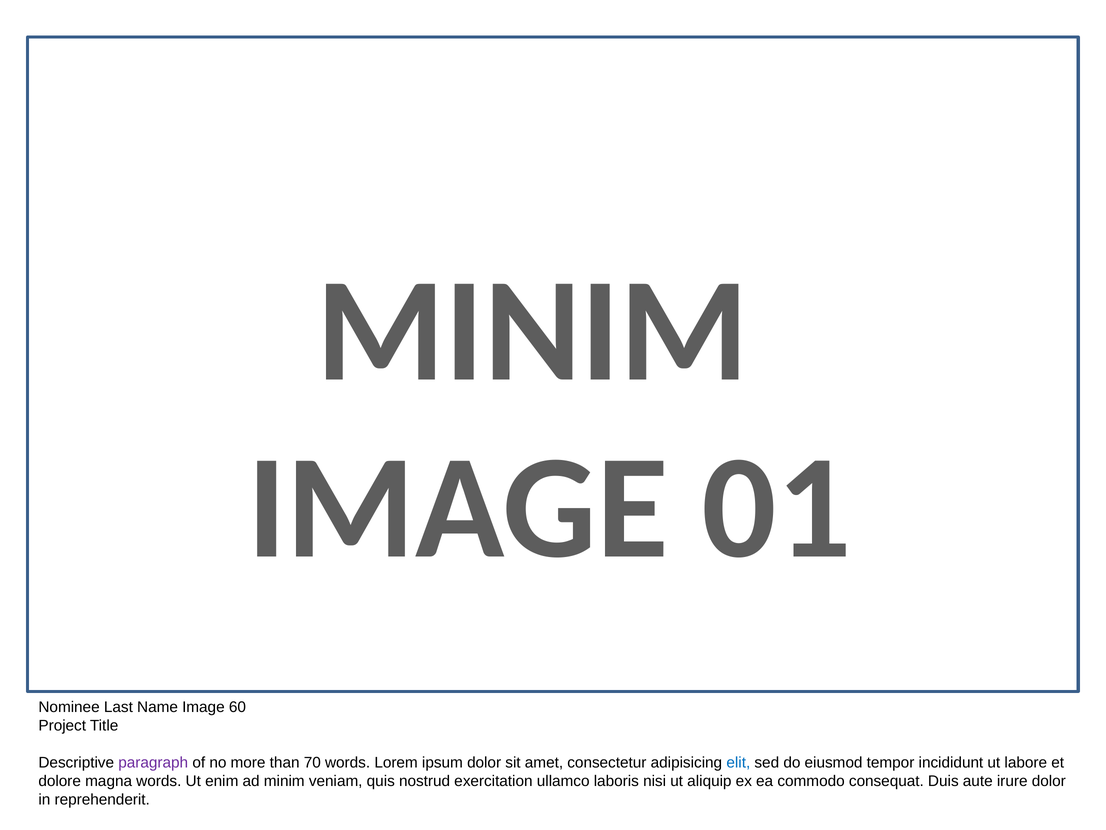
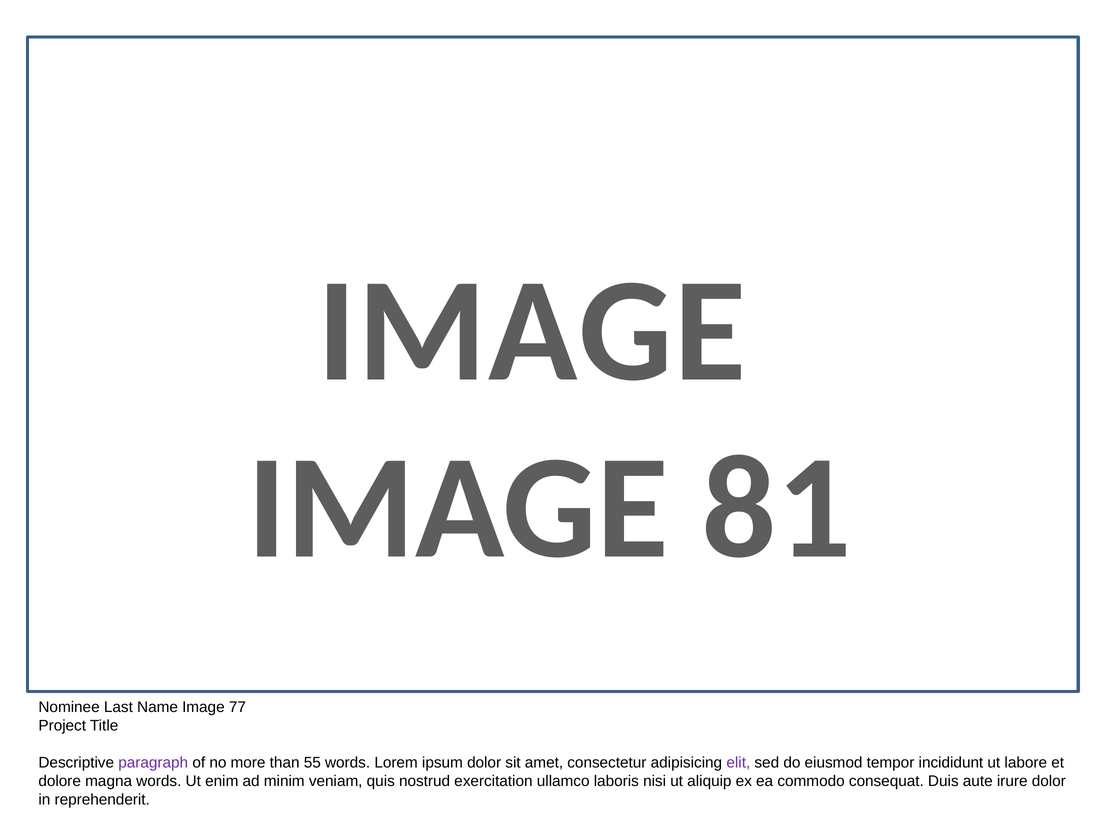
MINIM: MINIM -> IMAGE (532, 331)
01: 01 -> 81 (777, 508)
60: 60 -> 77 (237, 707)
70: 70 -> 55 (312, 762)
elit colour: blue -> purple (738, 762)
